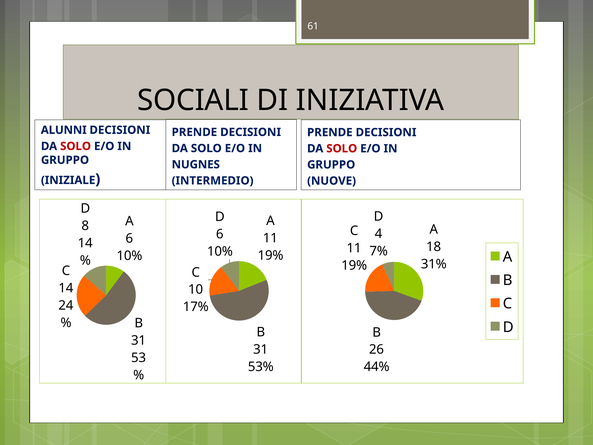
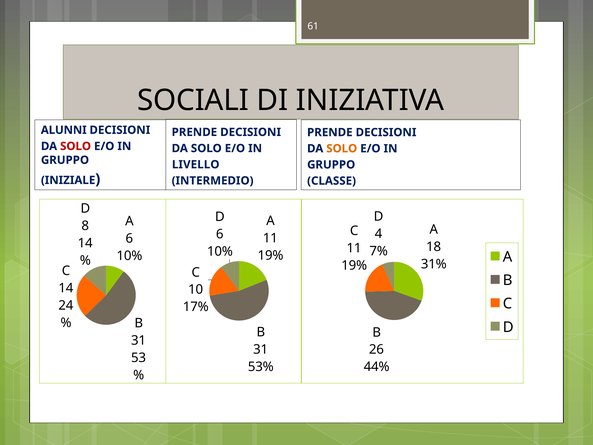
SOLO colour: red -> orange (342, 148)
NUGNES: NUGNES -> LIVELLO (196, 164)
NUOVE: NUOVE -> CLASSE (332, 181)
